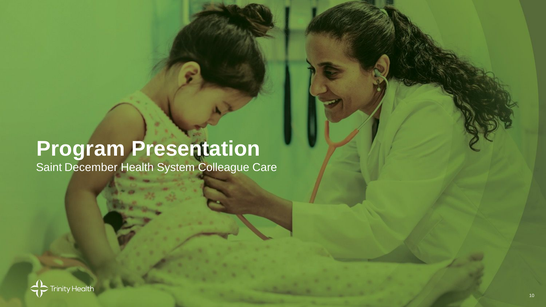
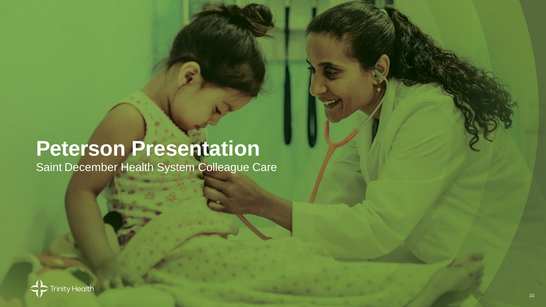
Program: Program -> Peterson (81, 149)
